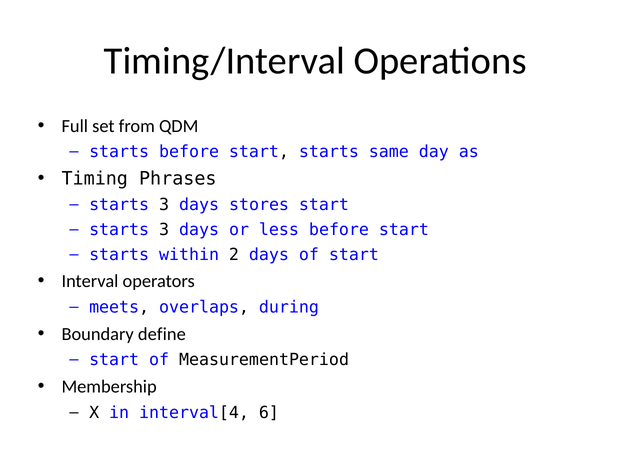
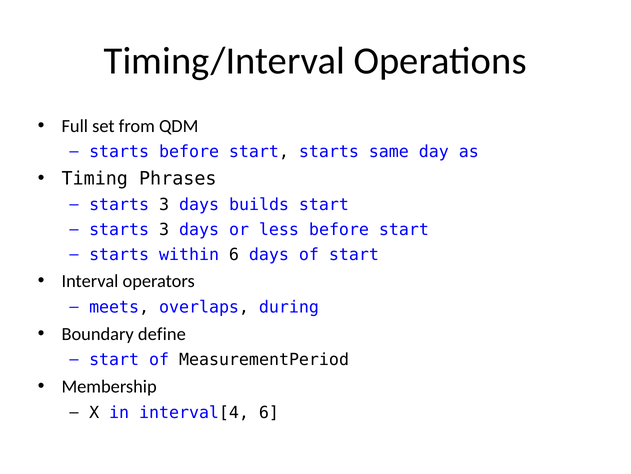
stores: stores -> builds (259, 204)
within 2: 2 -> 6 (234, 254)
